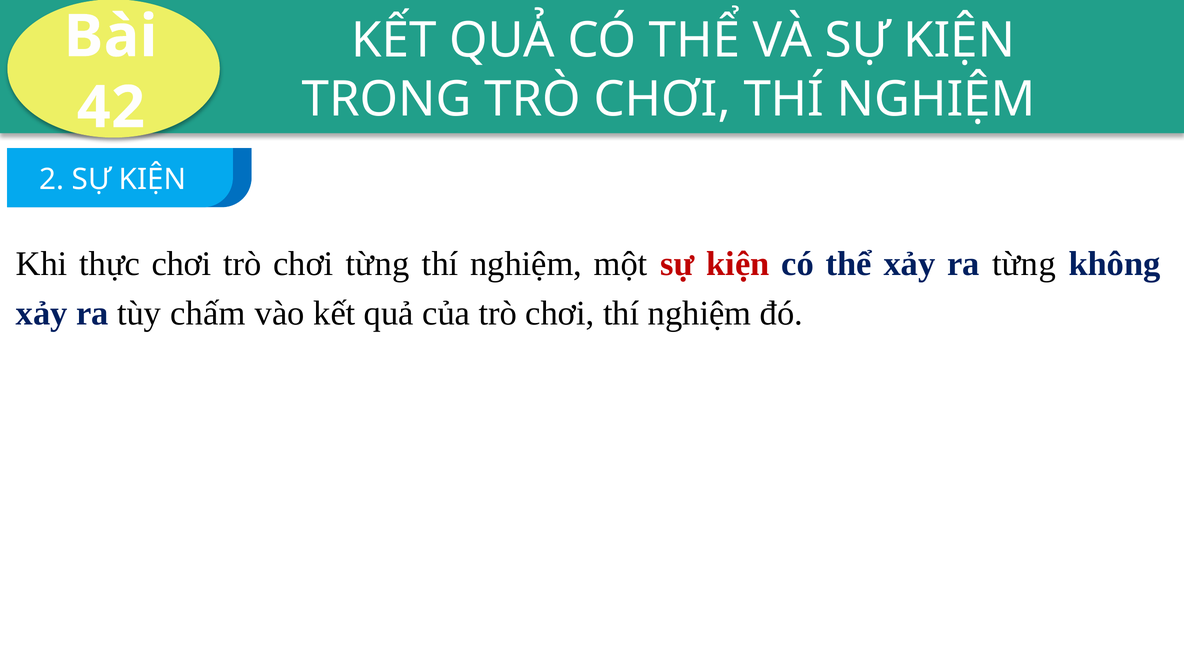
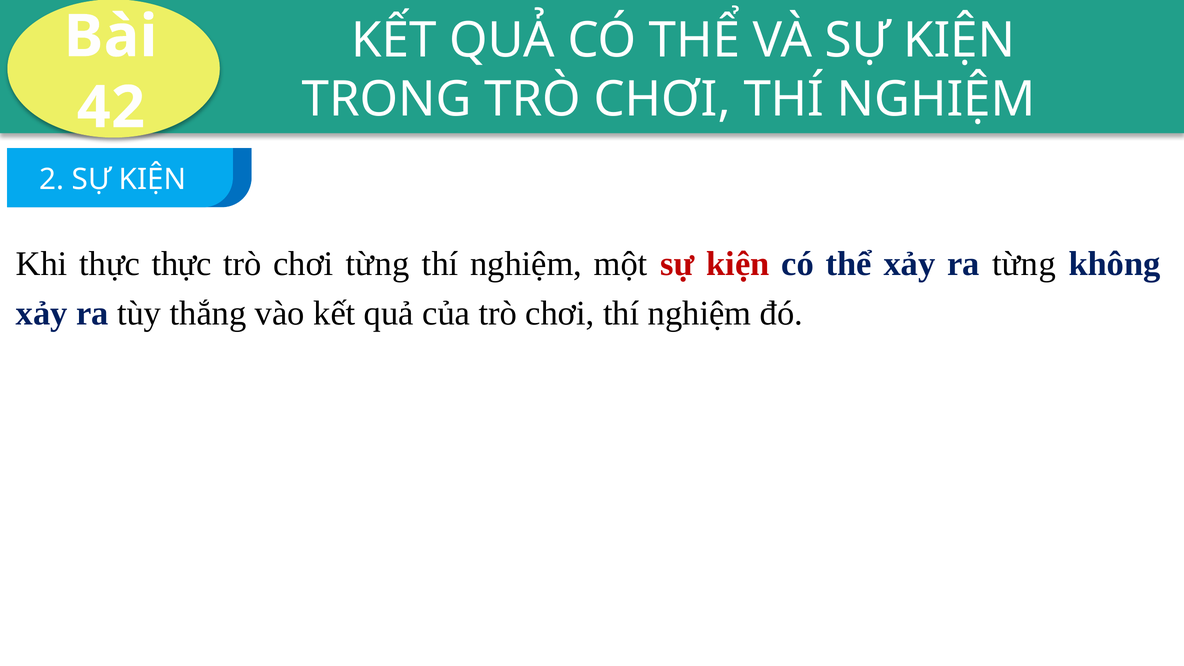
thực chơi: chơi -> thực (182, 264)
chấm: chấm -> thắng (208, 313)
